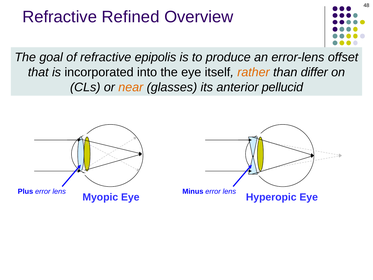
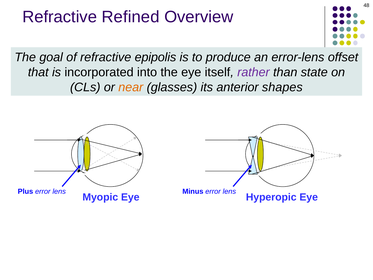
rather colour: orange -> purple (253, 72)
differ: differ -> state (314, 72)
pellucid: pellucid -> shapes (282, 87)
